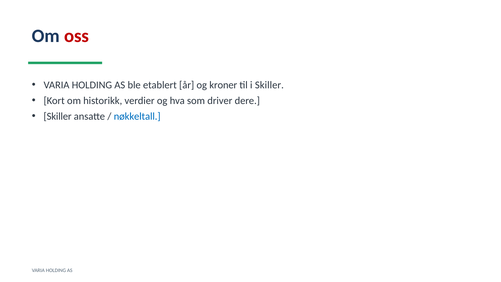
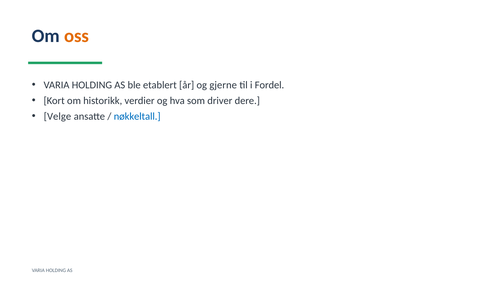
oss colour: red -> orange (77, 36)
kroner: kroner -> gjerne (223, 85)
i Skiller: Skiller -> Fordel (269, 85)
Skiller: Skiller -> Velge (57, 116)
